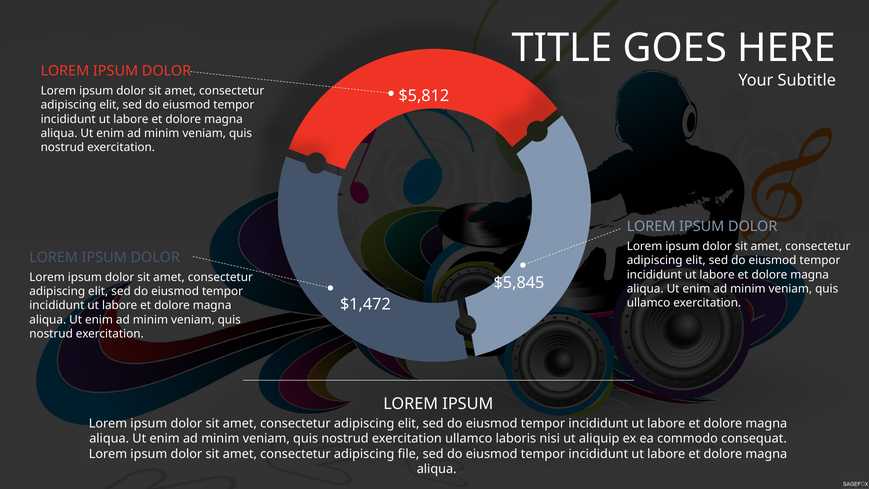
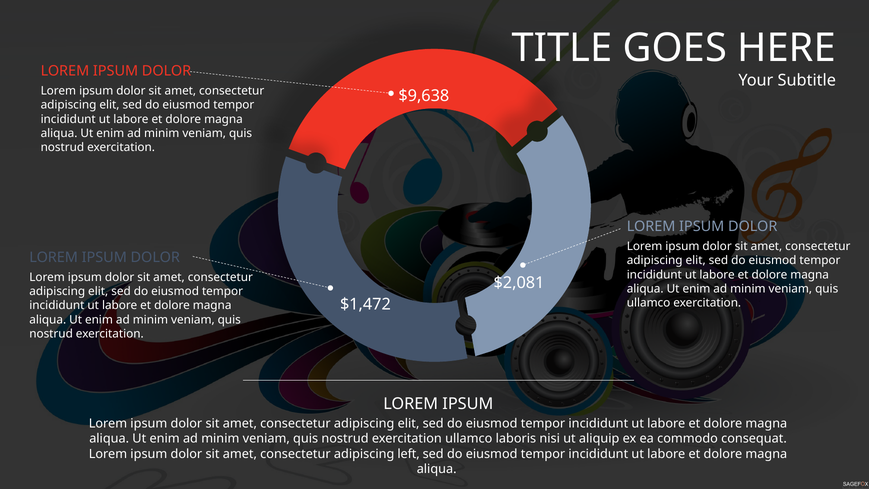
$5,812: $5,812 -> $9,638 (424, 96)
$5,845: $5,845 -> $2,081 (519, 283)
file: file -> left (409, 454)
